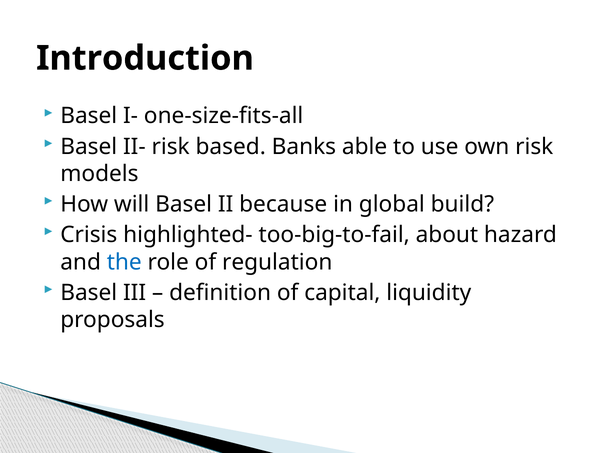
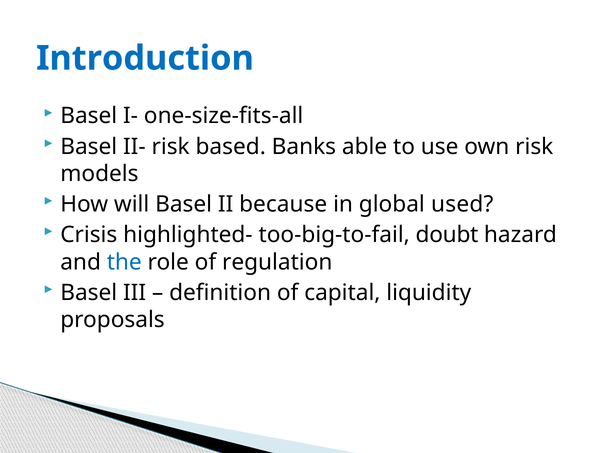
Introduction colour: black -> blue (145, 58)
build: build -> used (462, 204)
about: about -> doubt (447, 235)
